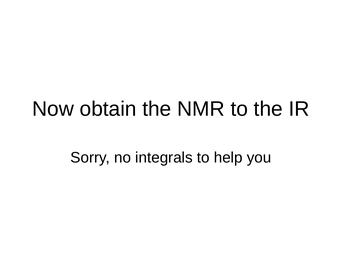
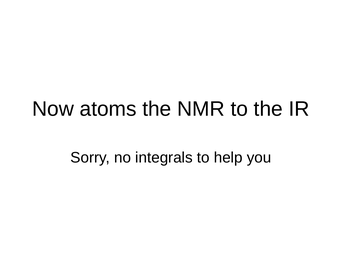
obtain: obtain -> atoms (108, 109)
